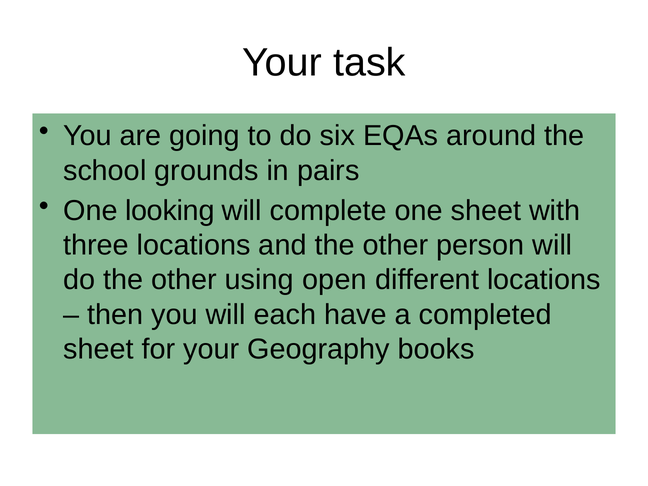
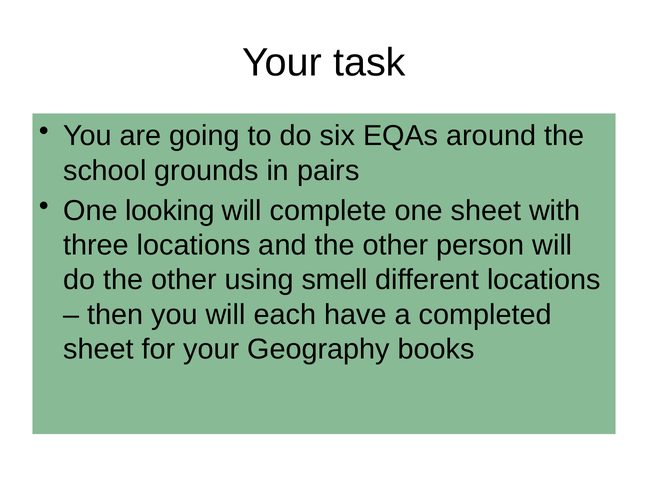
open: open -> smell (335, 280)
